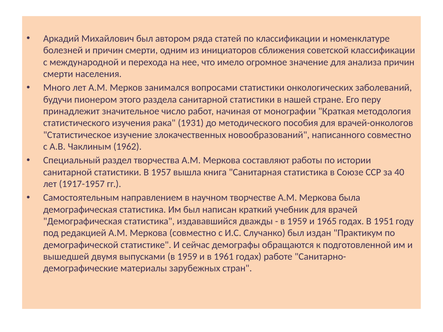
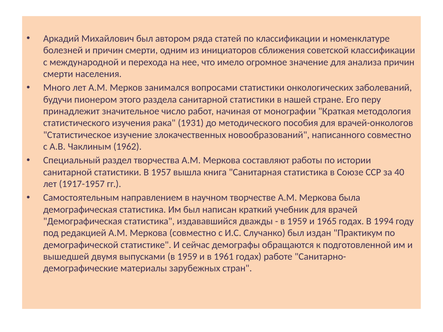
1951: 1951 -> 1994 (384, 221)
